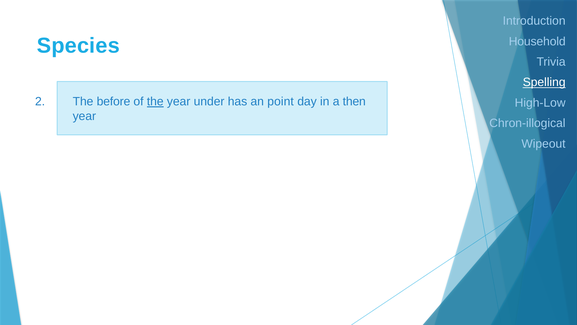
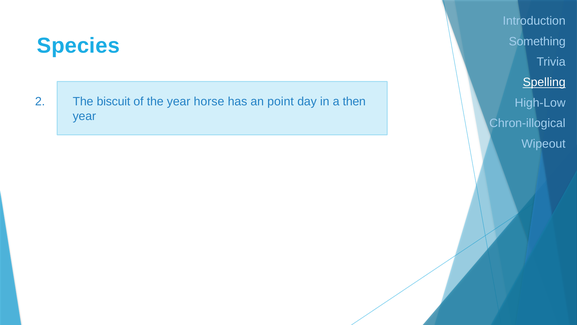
Household: Household -> Something (537, 41)
before: before -> biscuit (113, 102)
the underline: present -> none (155, 102)
under: under -> horse (209, 102)
